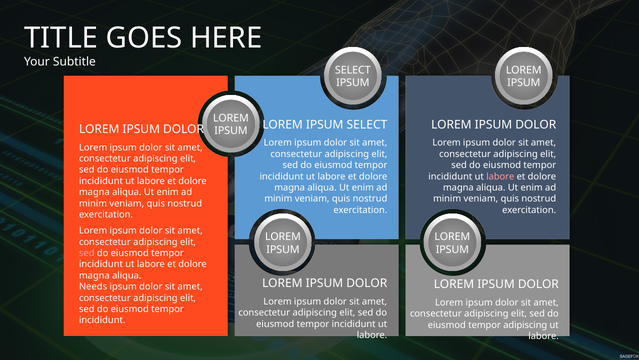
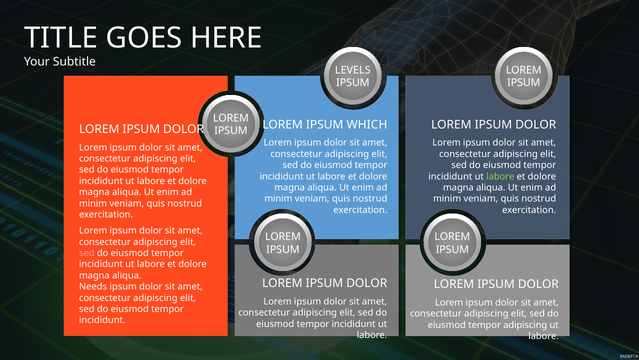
SELECT: SELECT -> LEVELS (353, 70)
SELECT: SELECT -> WHICH (367, 124)
labore colour: pink -> light green (500, 176)
